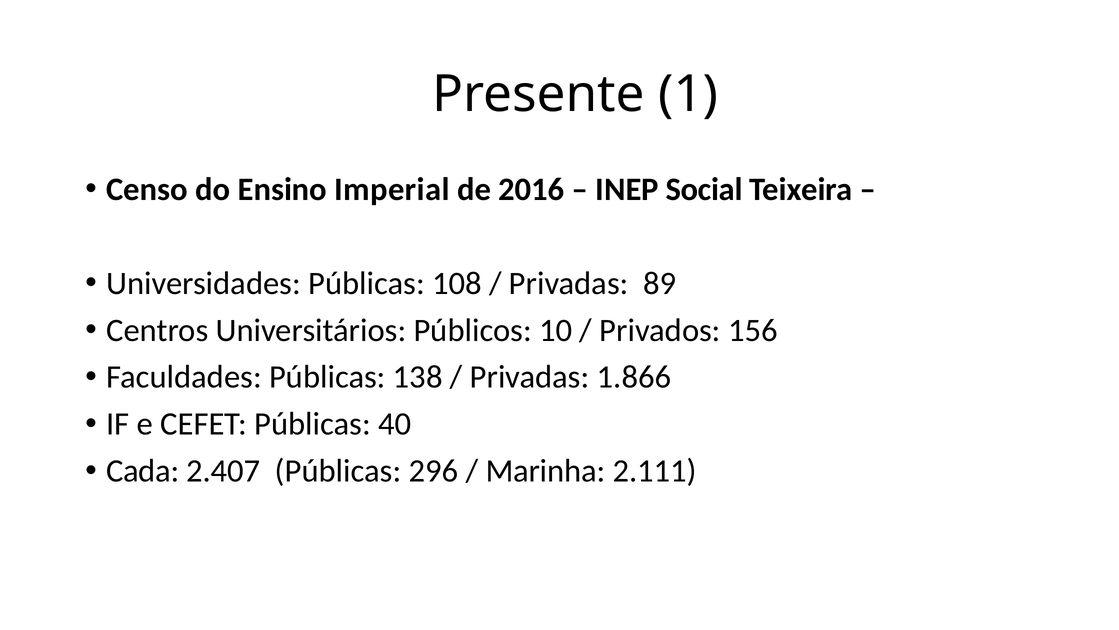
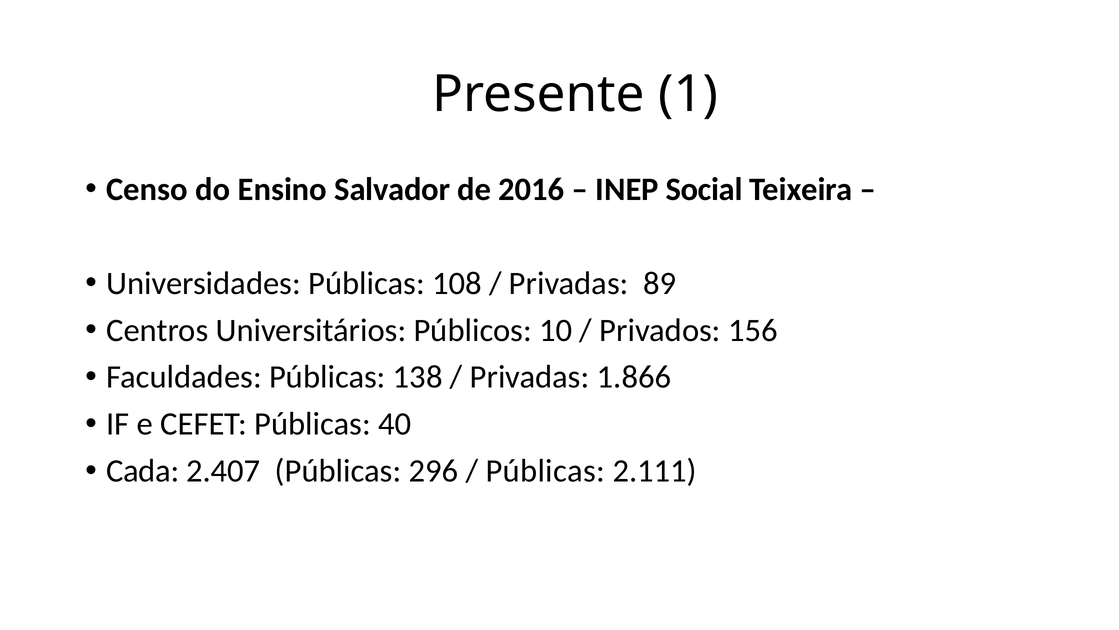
Imperial: Imperial -> Salvador (392, 189)
Marinha: Marinha -> Públicas (545, 471)
